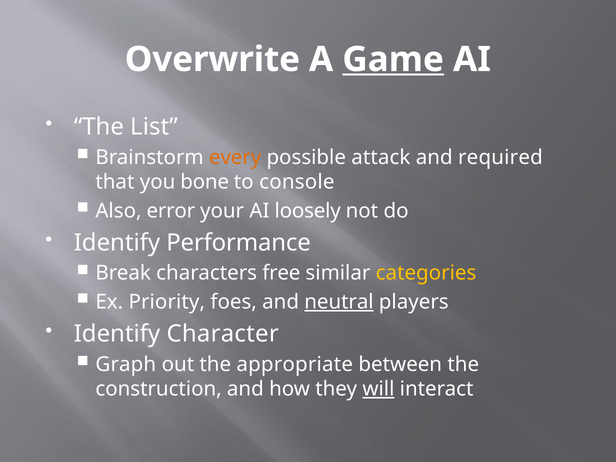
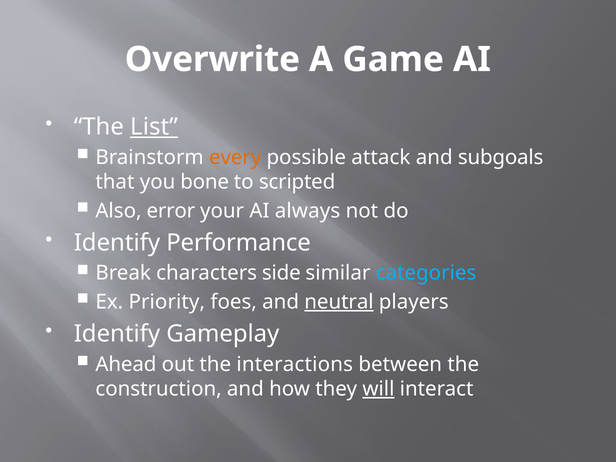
Game underline: present -> none (393, 59)
List underline: none -> present (154, 127)
required: required -> subgoals (501, 158)
console: console -> scripted (297, 182)
loosely: loosely -> always (307, 211)
free: free -> side (281, 273)
categories colour: yellow -> light blue (426, 273)
Character: Character -> Gameplay (223, 334)
Graph: Graph -> Ahead (126, 364)
appropriate: appropriate -> interactions (295, 364)
